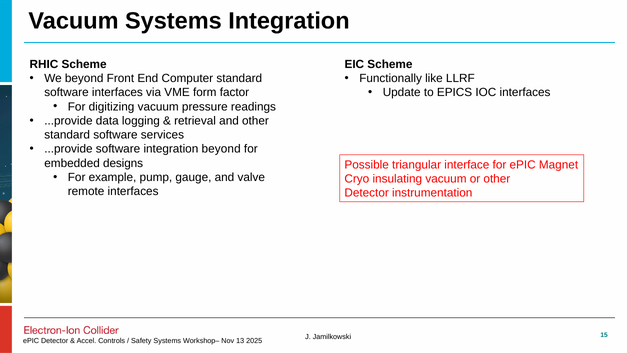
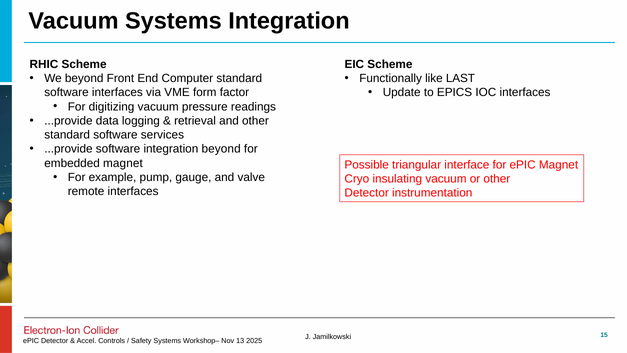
LLRF: LLRF -> LAST (460, 78)
embedded designs: designs -> magnet (123, 163)
